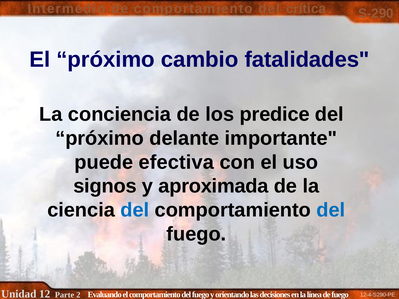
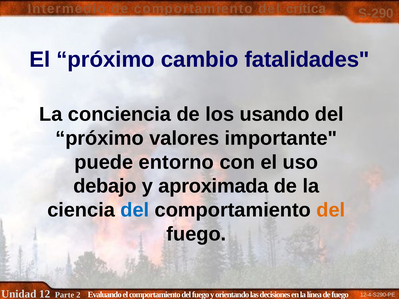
predice: predice -> usando (275, 114)
delante: delante -> valores (184, 138)
efectiva: efectiva -> entorno (176, 162)
signos: signos -> debajo (105, 186)
del colour: blue -> orange (331, 210)
